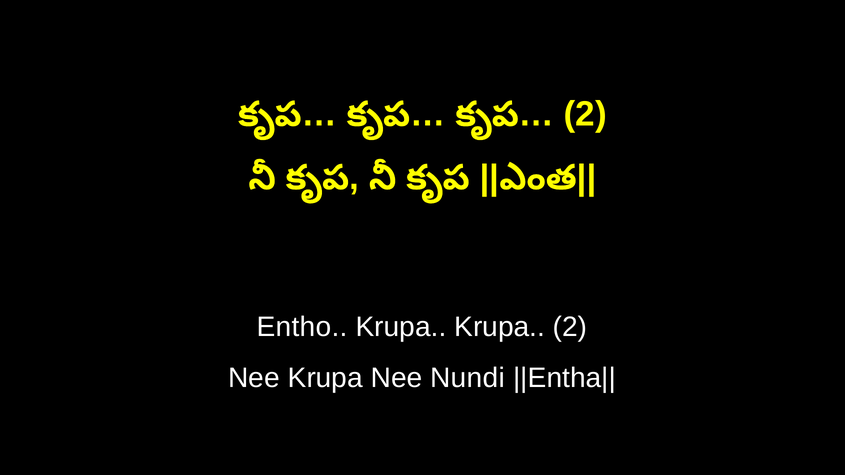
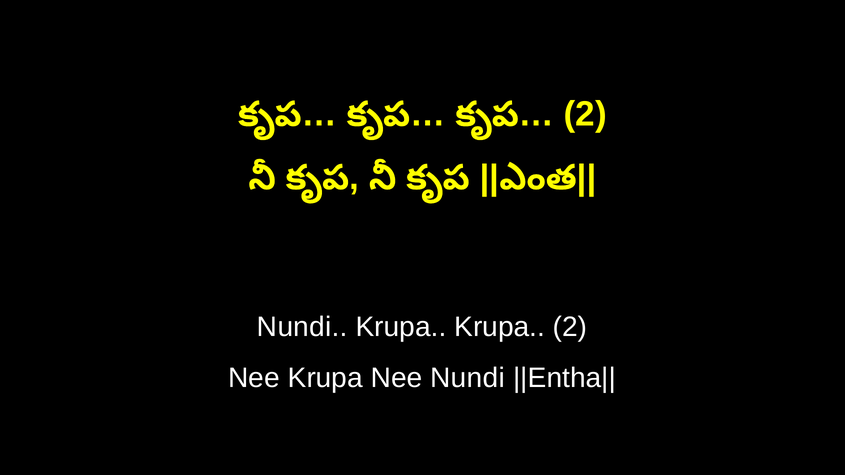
Entho: Entho -> Nundi (302, 327)
